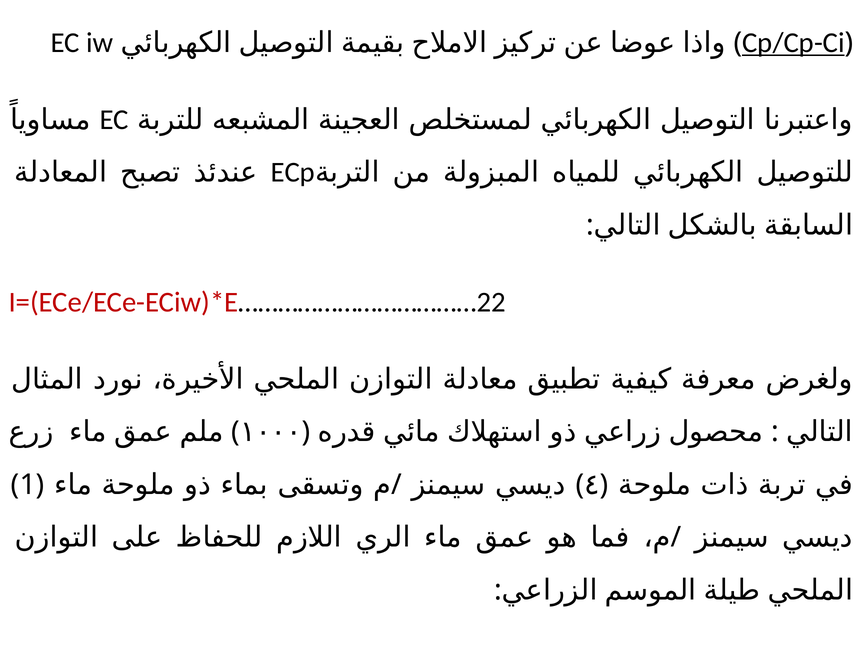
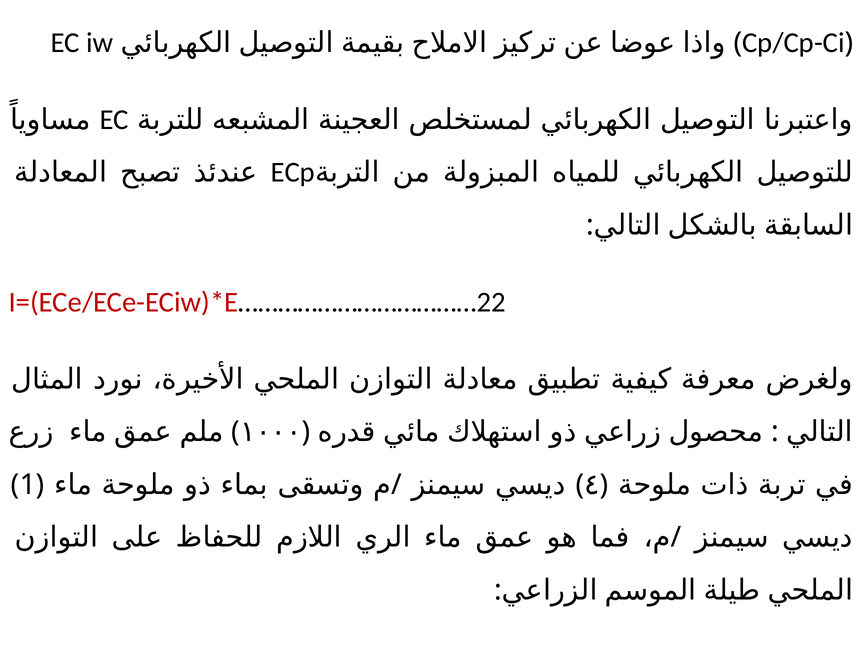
Cp/Cp-Ci underline: present -> none (793, 43)
